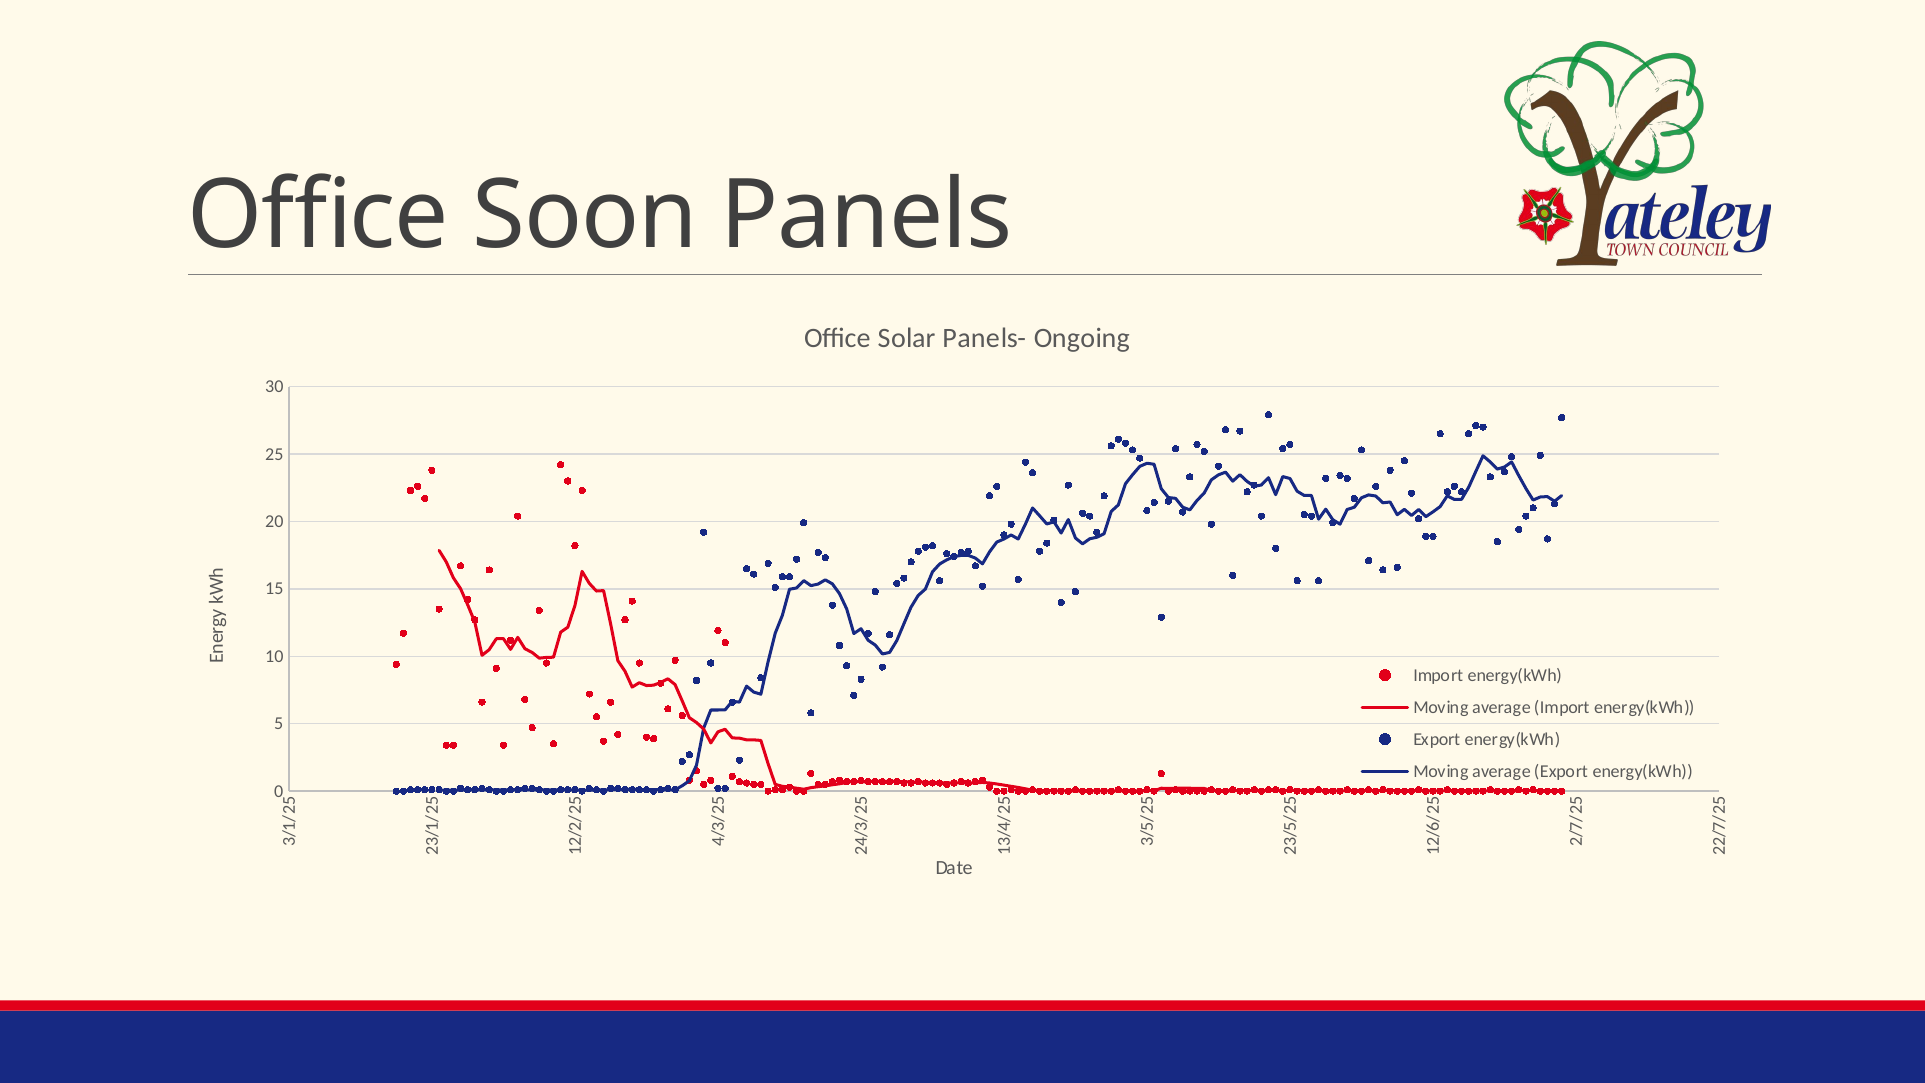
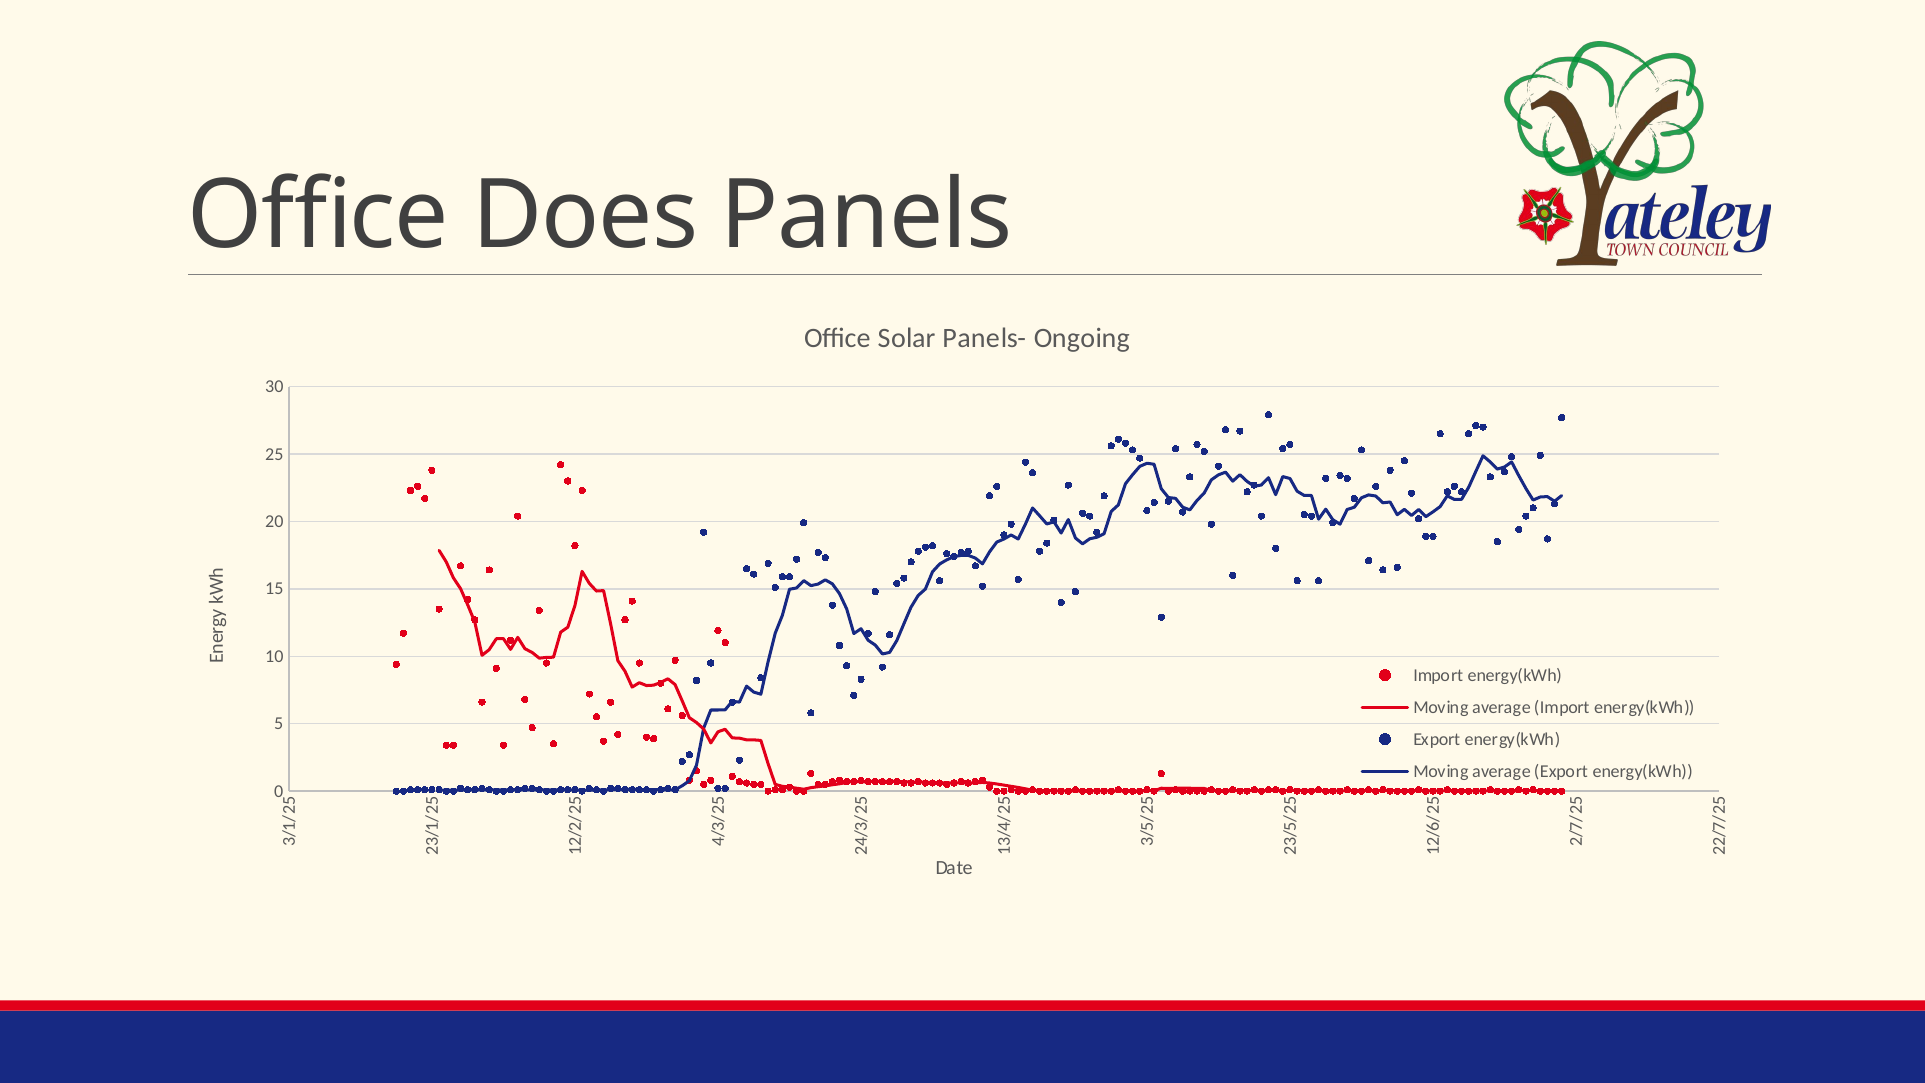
Soon: Soon -> Does (585, 216)
